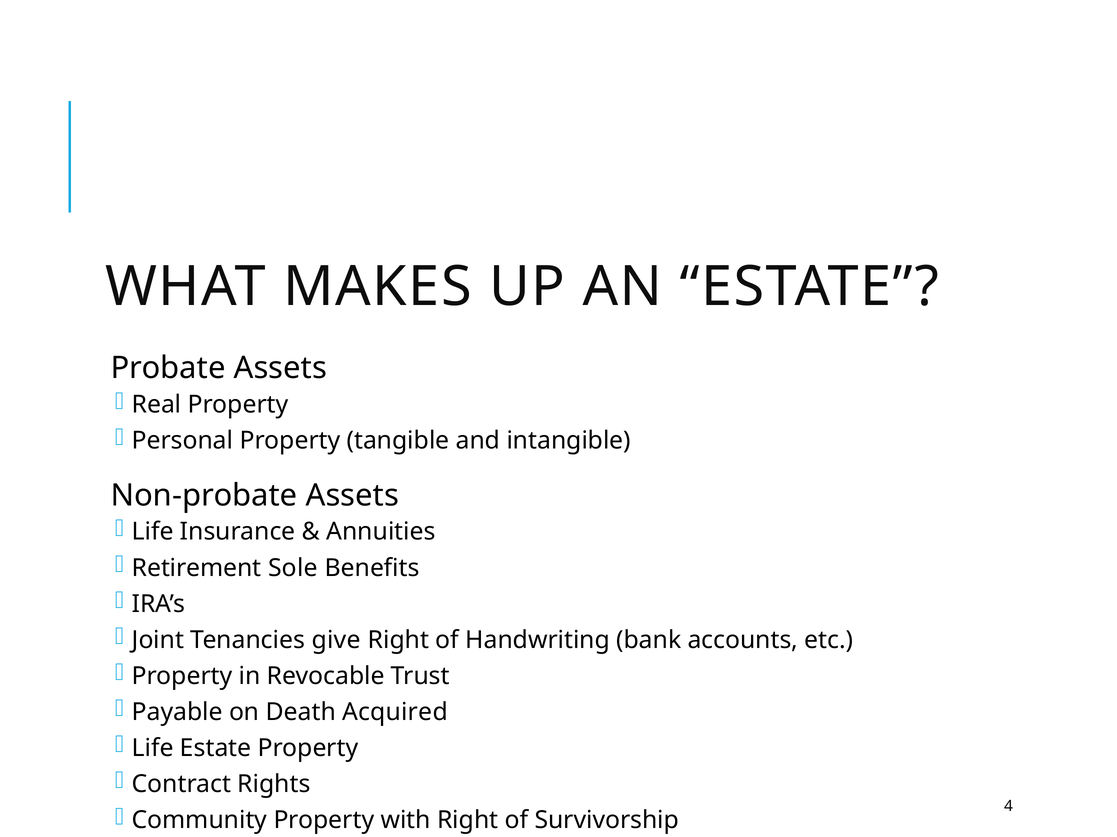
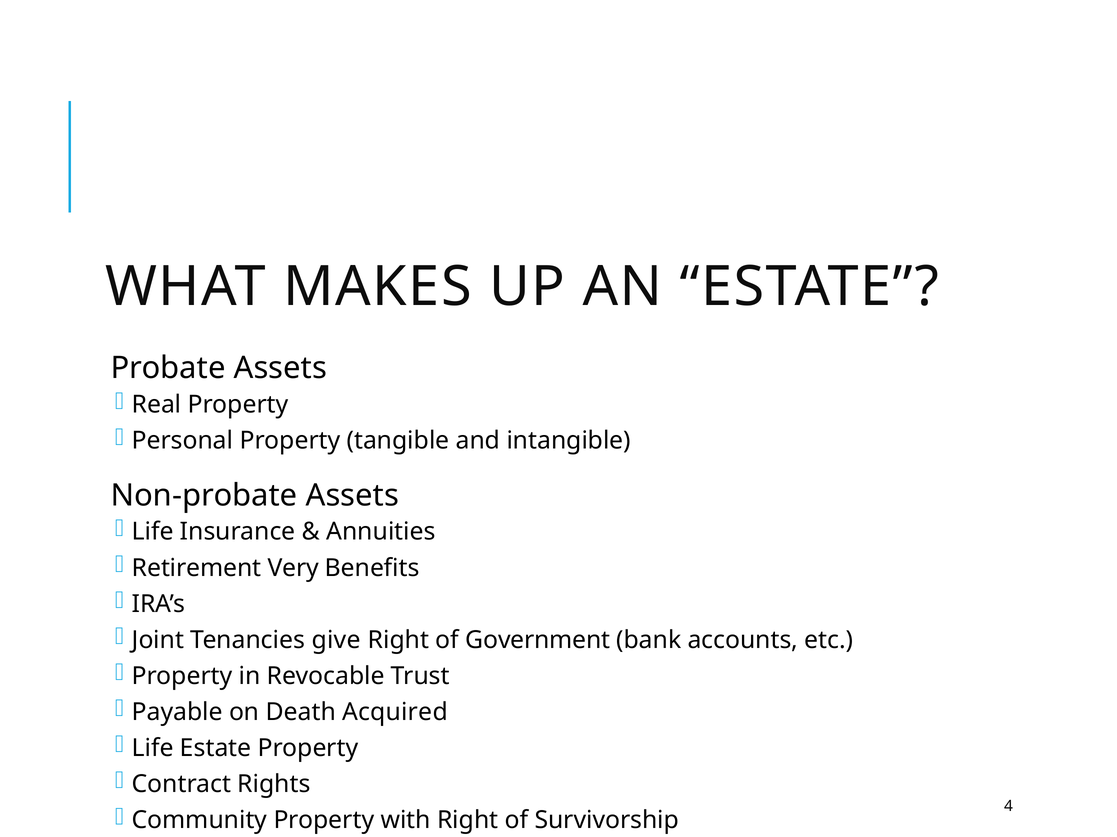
Sole: Sole -> Very (293, 568)
Handwriting: Handwriting -> Government (538, 640)
